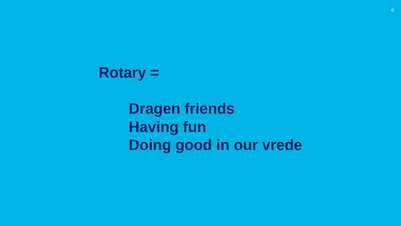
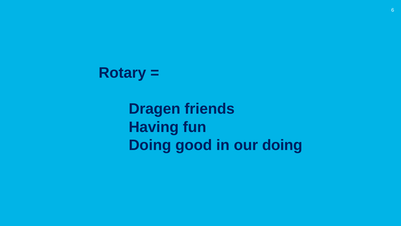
our vrede: vrede -> doing (282, 145)
